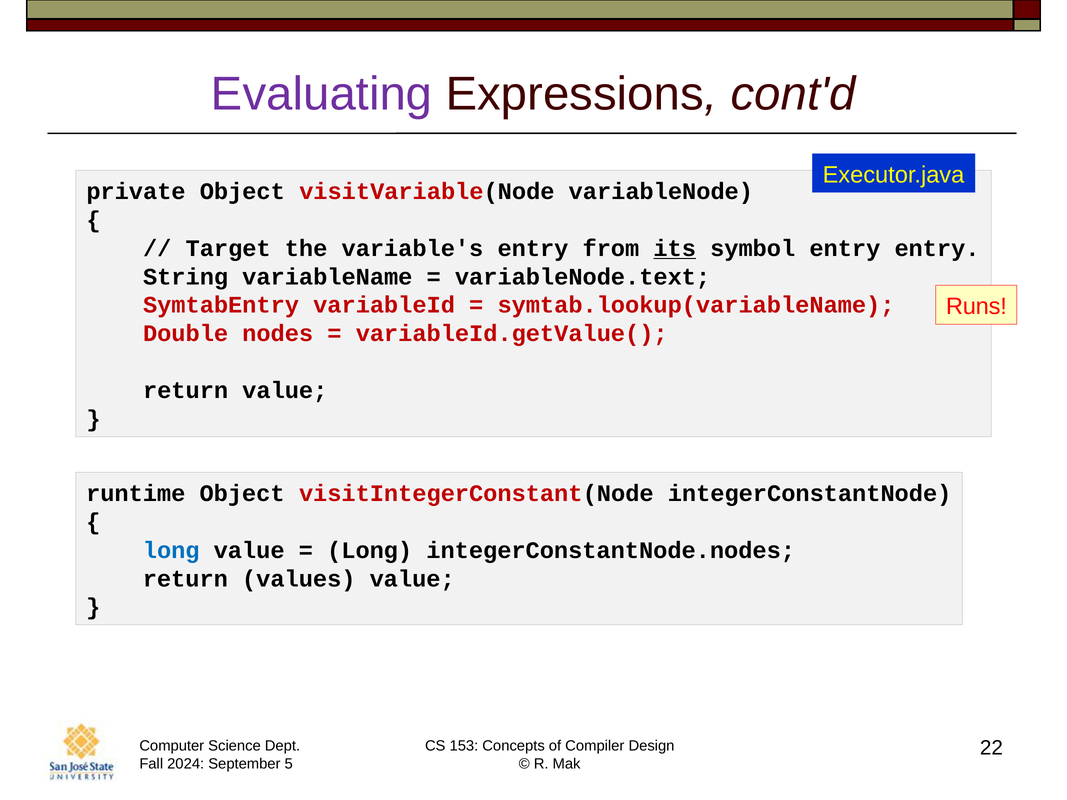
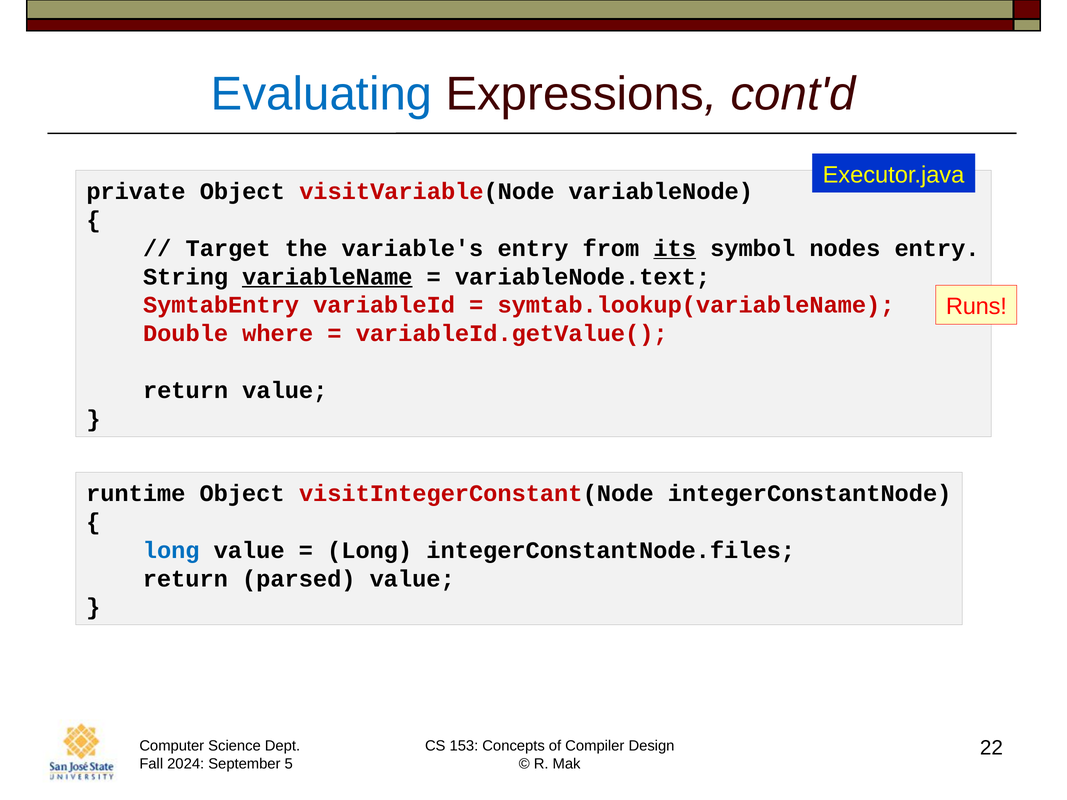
Evaluating colour: purple -> blue (322, 94)
symbol entry: entry -> nodes (845, 248)
variableName underline: none -> present (327, 277)
nodes: nodes -> where (278, 334)
integerConstantNode.nodes: integerConstantNode.nodes -> integerConstantNode.files (611, 550)
values: values -> parsed (299, 579)
